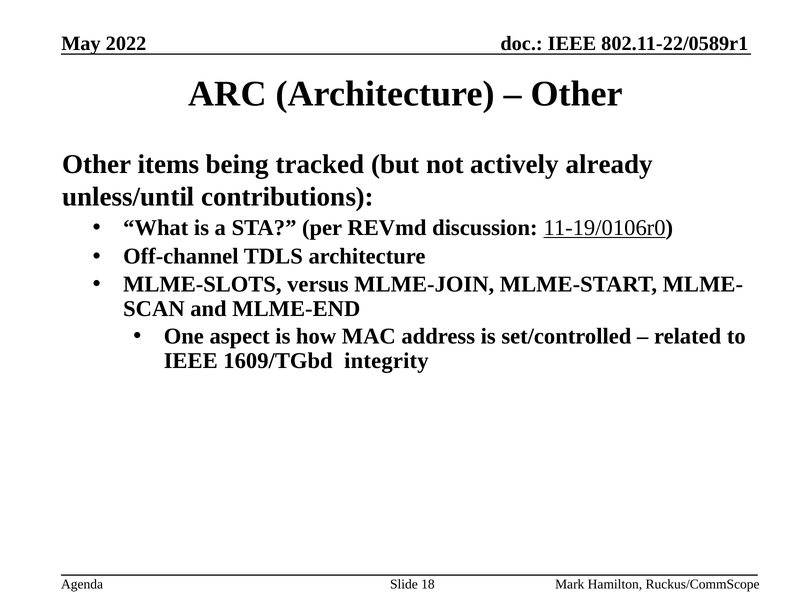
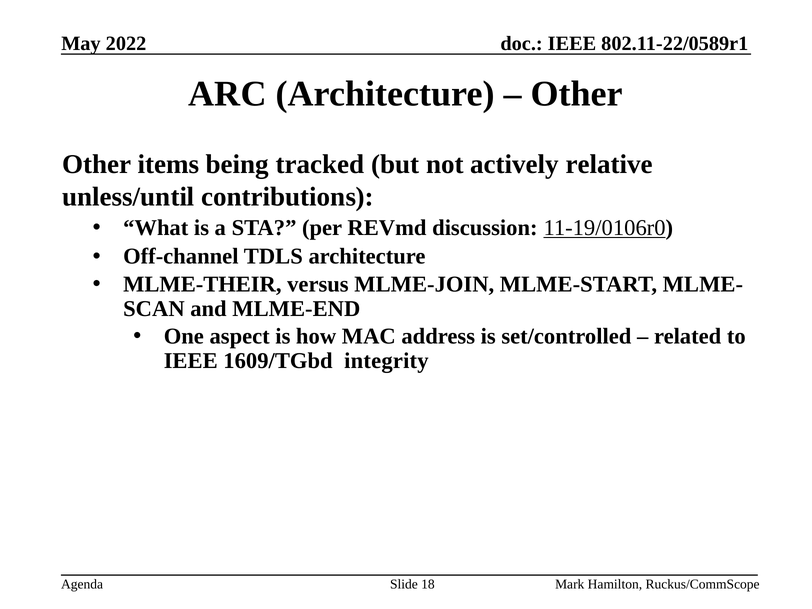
already: already -> relative (609, 164)
MLME-SLOTS: MLME-SLOTS -> MLME-THEIR (202, 284)
